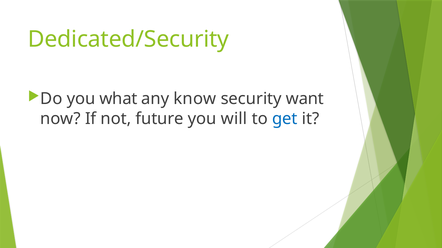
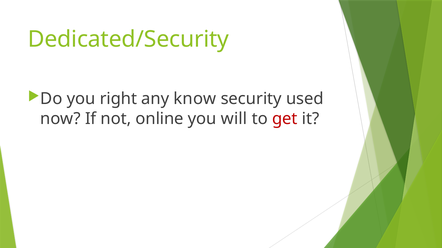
what: what -> right (118, 99)
want: want -> used (305, 99)
future: future -> online (160, 119)
get colour: blue -> red (285, 119)
